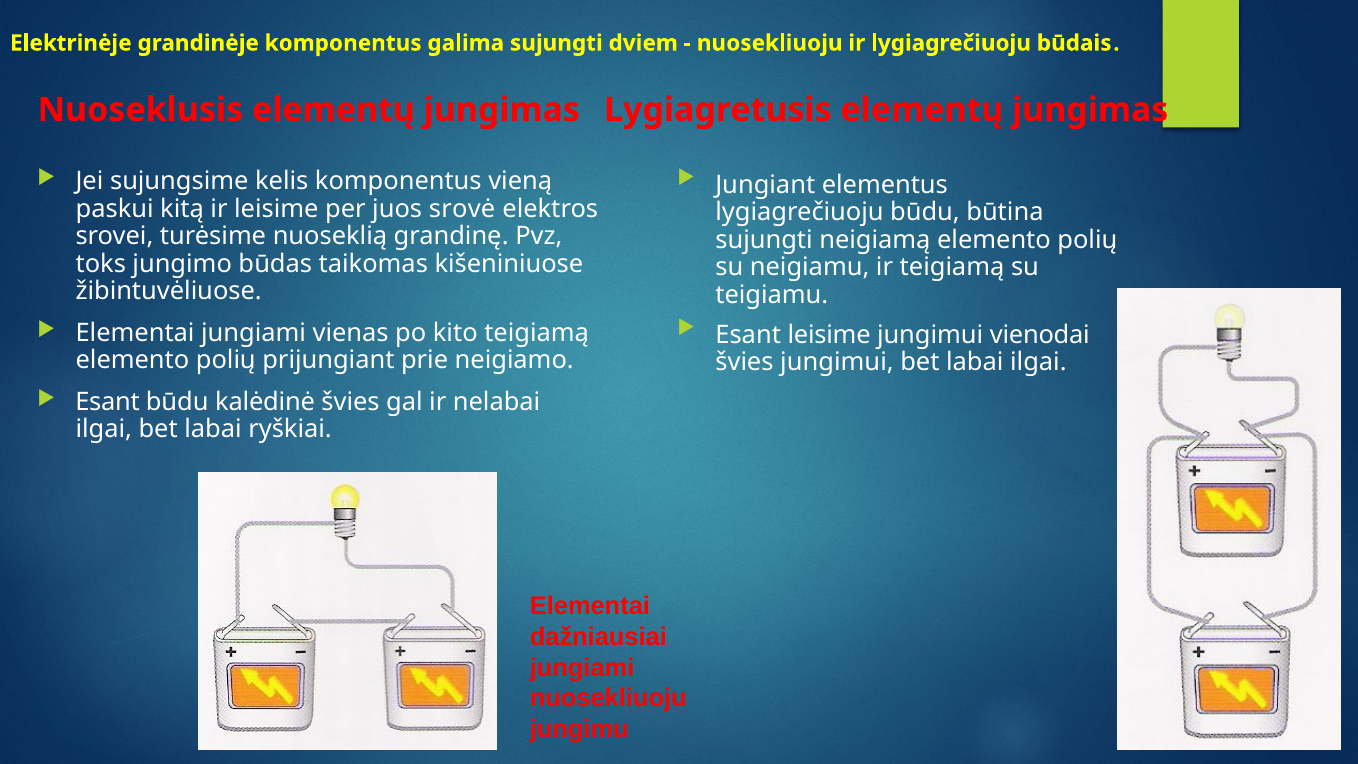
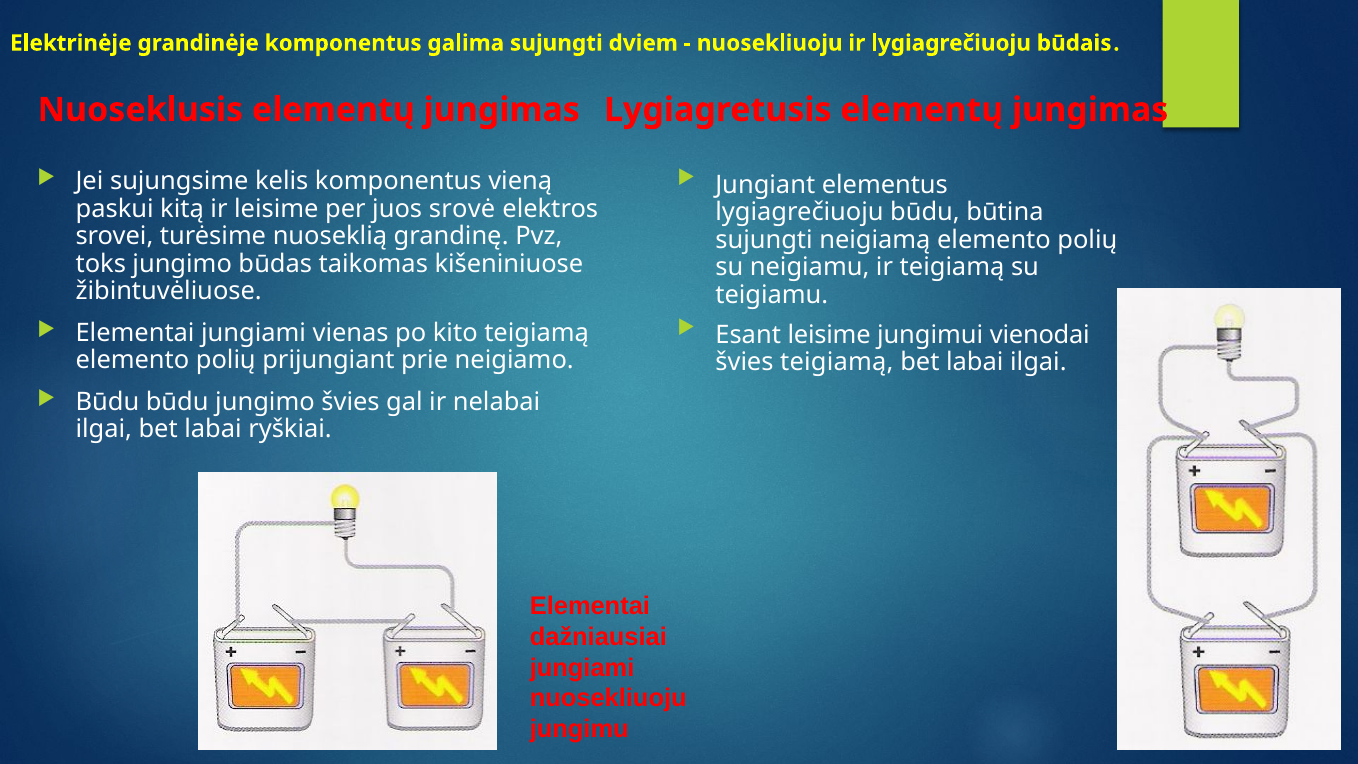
švies jungimui: jungimui -> teigiamą (837, 362)
Esant: Esant -> Būdu (107, 402)
būdu kalėdinė: kalėdinė -> jungimo (265, 402)
